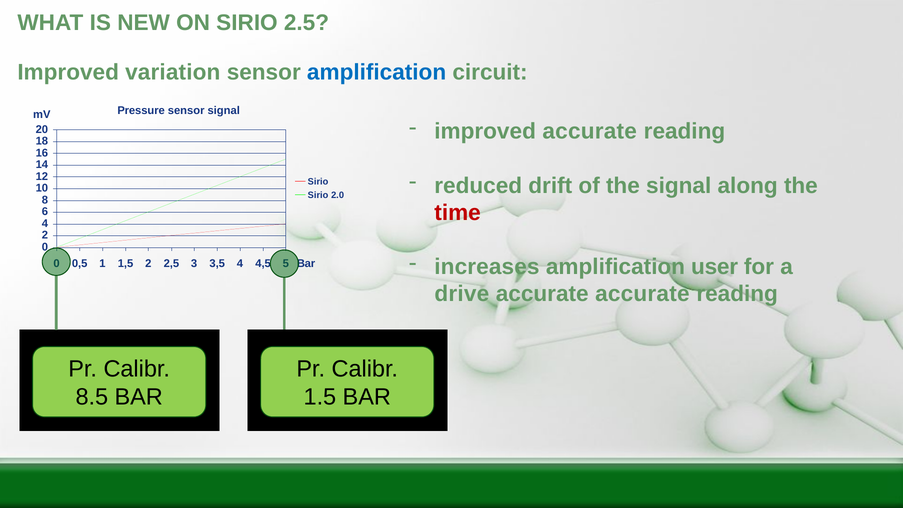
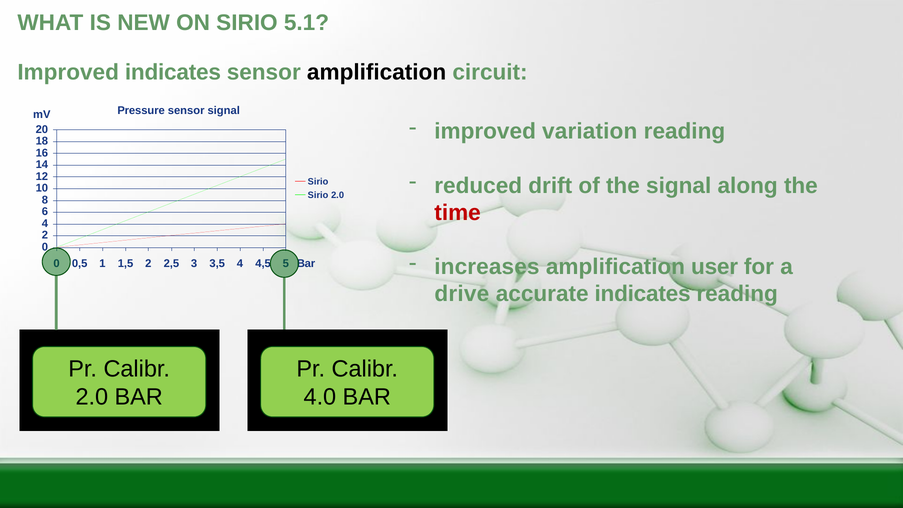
2.5: 2.5 -> 5.1 (306, 23)
Improved variation: variation -> indicates (173, 72)
amplification colour: blue -> black (377, 72)
improved accurate: accurate -> variation (590, 131)
accurate accurate: accurate -> indicates (643, 294)
8.5: 8.5 -> 2.0 (92, 397)
1.5: 1.5 -> 4.0 (320, 397)
